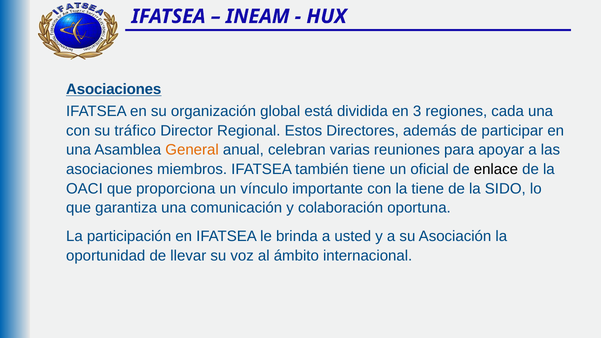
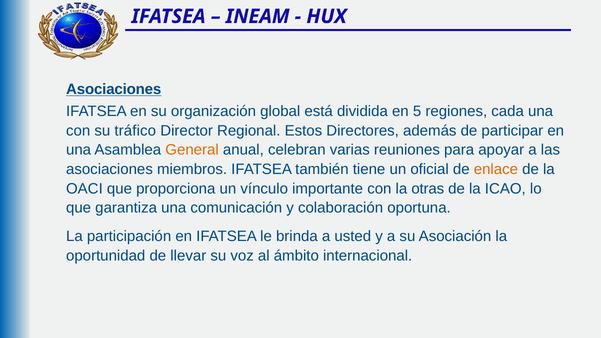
3: 3 -> 5 (417, 112)
enlace colour: black -> orange (496, 169)
la tiene: tiene -> otras (428, 189)
SIDO: SIDO -> ICAO (505, 189)
